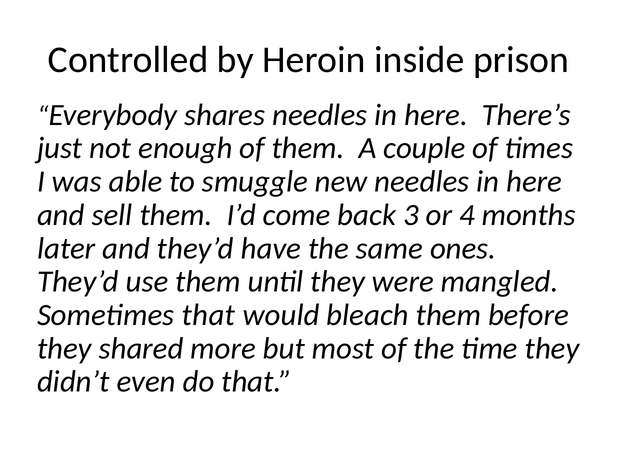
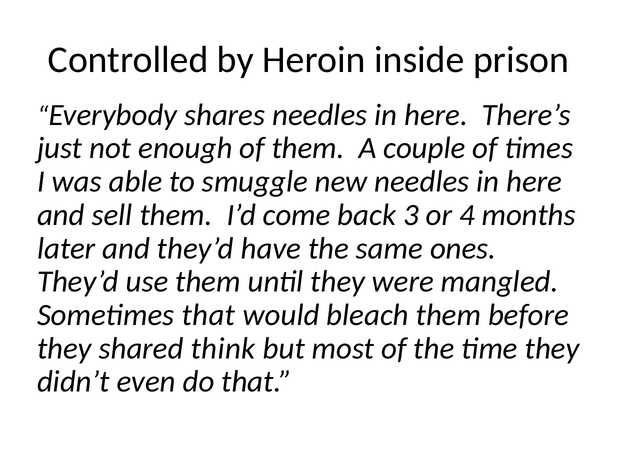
more: more -> think (223, 349)
